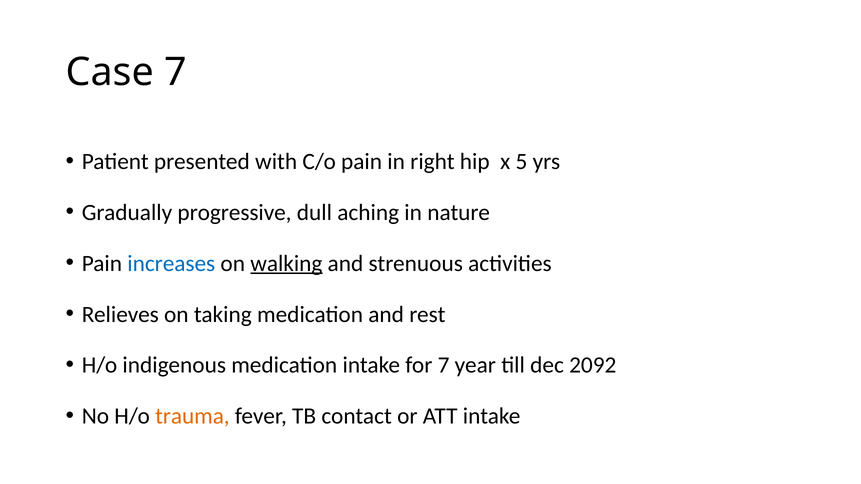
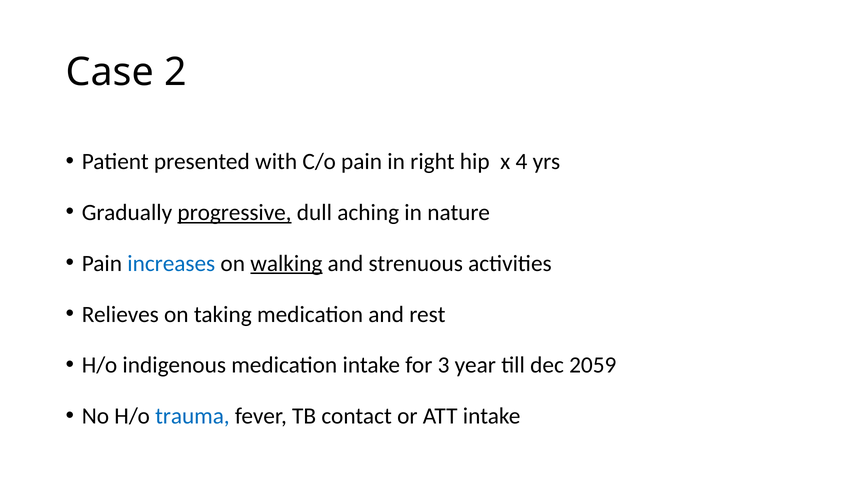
Case 7: 7 -> 2 (175, 72)
5: 5 -> 4 (521, 162)
progressive underline: none -> present (235, 213)
for 7: 7 -> 3 (444, 365)
2092: 2092 -> 2059 (593, 365)
trauma colour: orange -> blue (192, 416)
